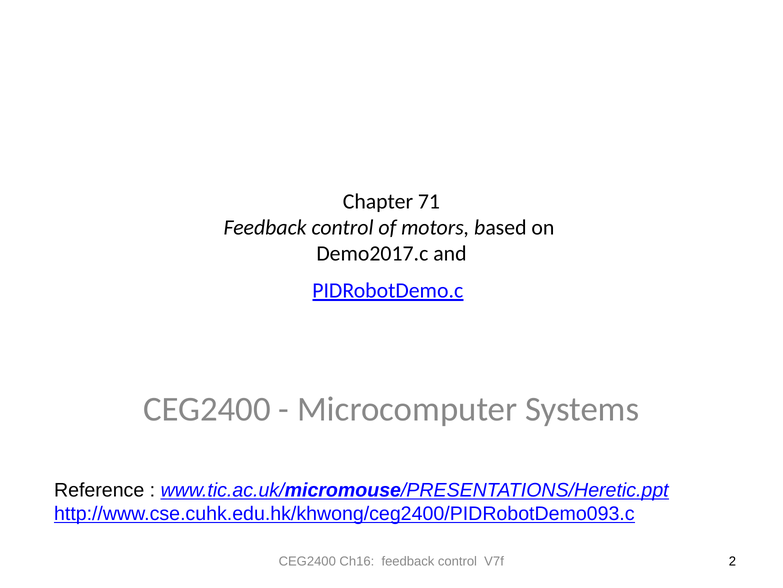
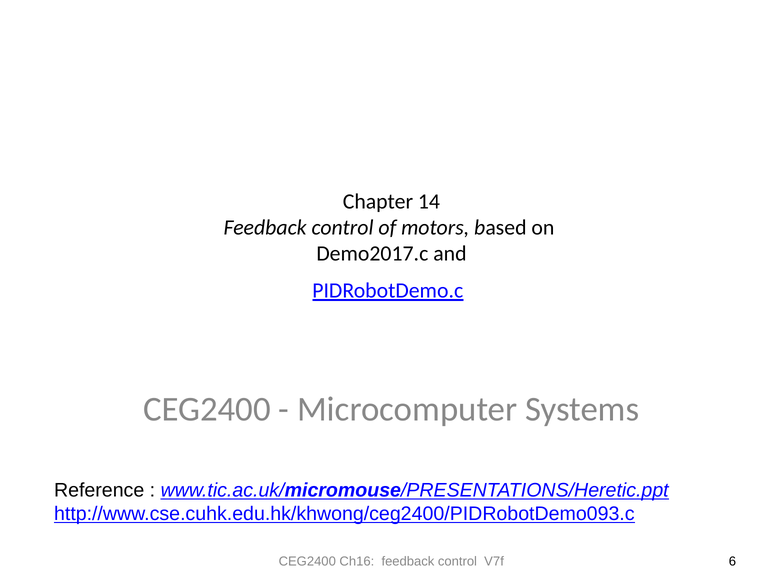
71: 71 -> 14 (429, 201)
2: 2 -> 6 (732, 561)
